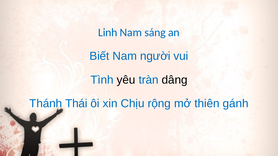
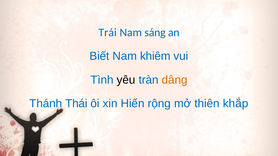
Linh: Linh -> Trái (108, 33)
người: người -> khiêm (155, 56)
dâng colour: black -> orange (175, 80)
Chịu: Chịu -> Hiến (133, 104)
gánh: gánh -> khắp (236, 104)
